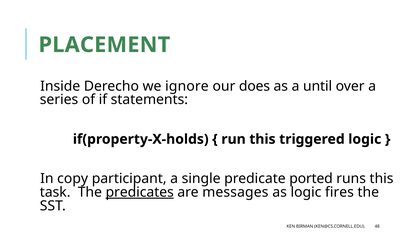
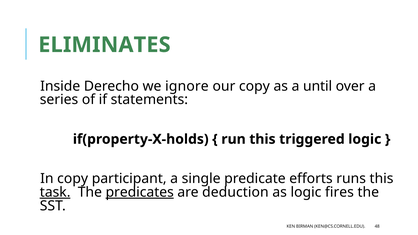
PLACEMENT: PLACEMENT -> ELIMINATES (104, 45)
our does: does -> copy (254, 86)
ported: ported -> efforts (311, 179)
task underline: none -> present (55, 192)
messages: messages -> deduction (235, 192)
